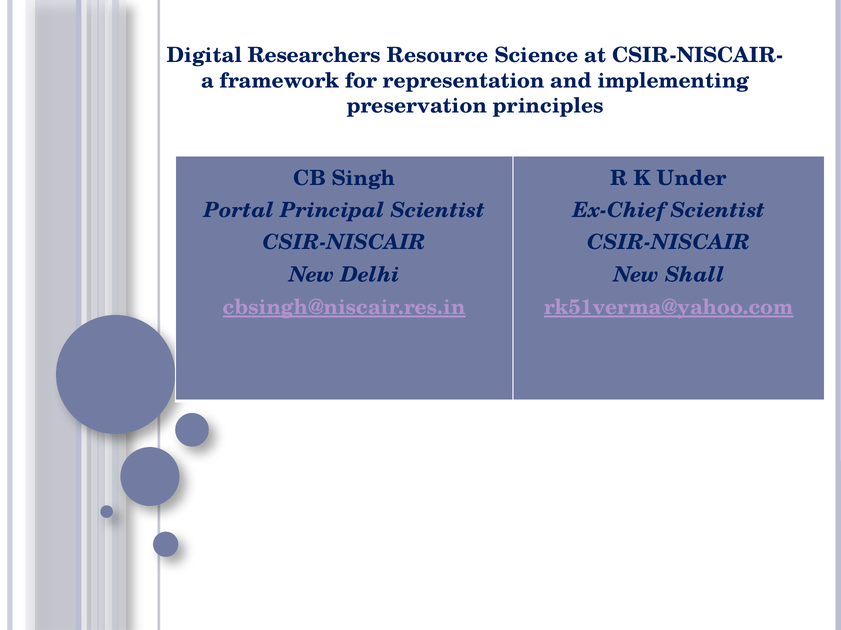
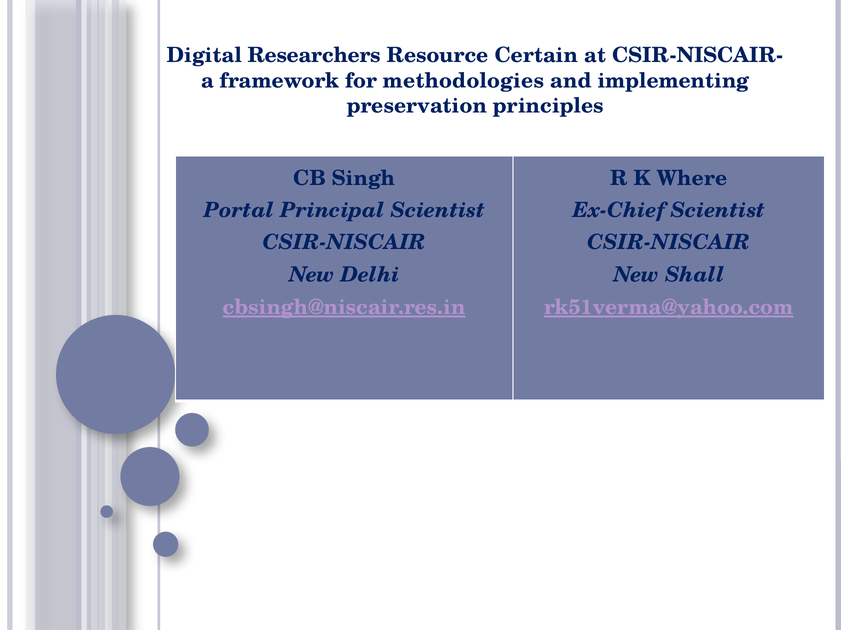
Science: Science -> Certain (536, 55)
representation: representation -> methodologies (464, 81)
Under: Under -> Where (692, 178)
